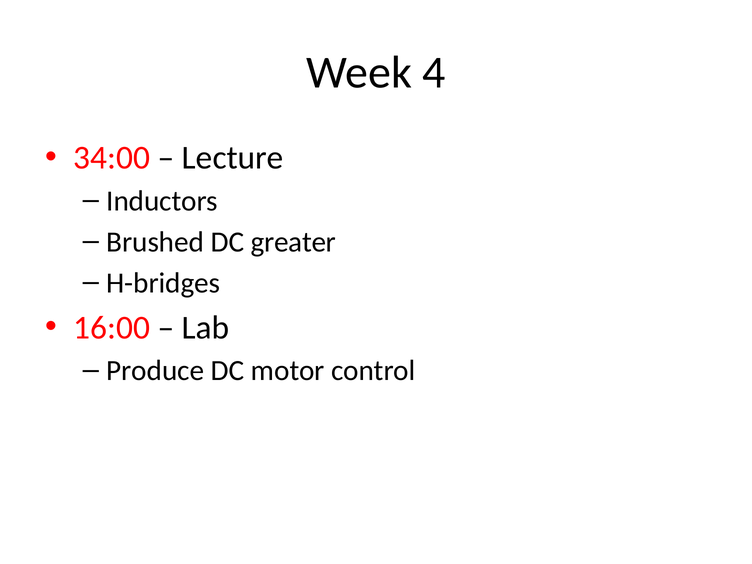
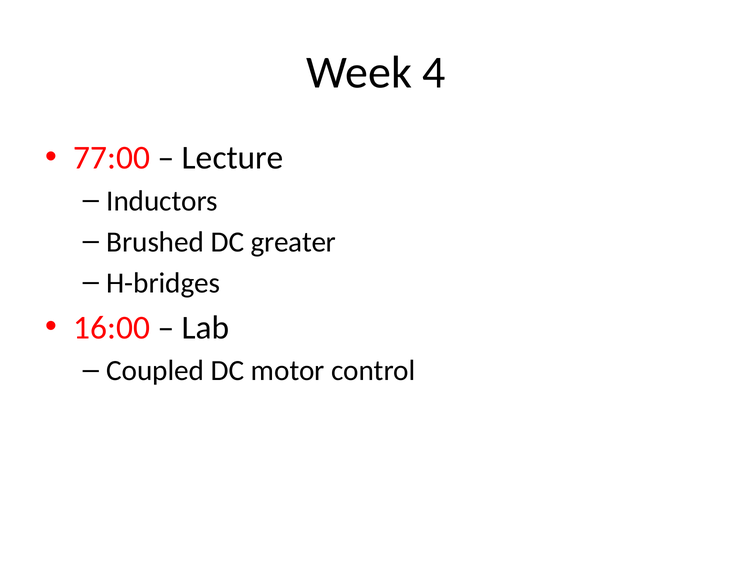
34:00: 34:00 -> 77:00 (112, 158)
Produce: Produce -> Coupled (155, 371)
